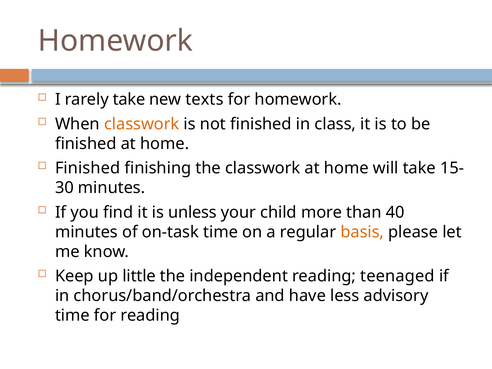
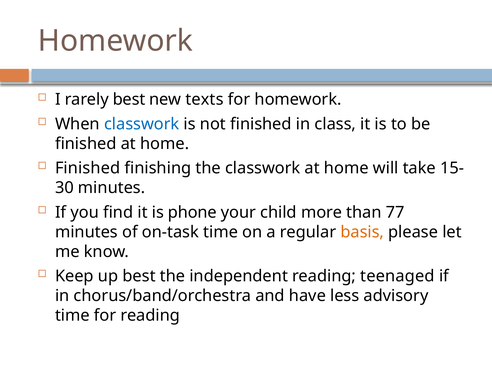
rarely take: take -> best (129, 100)
classwork colour: orange -> blue (142, 124)
unless: unless -> phone (192, 212)
40: 40 -> 77 (395, 212)
up little: little -> best (139, 276)
